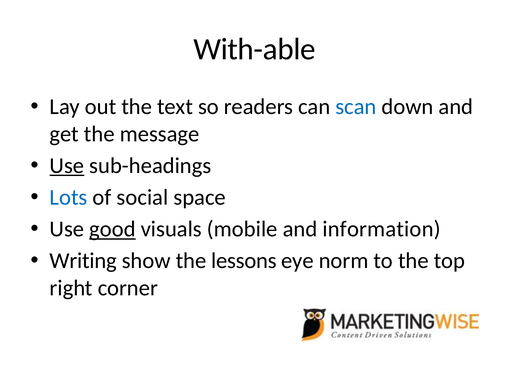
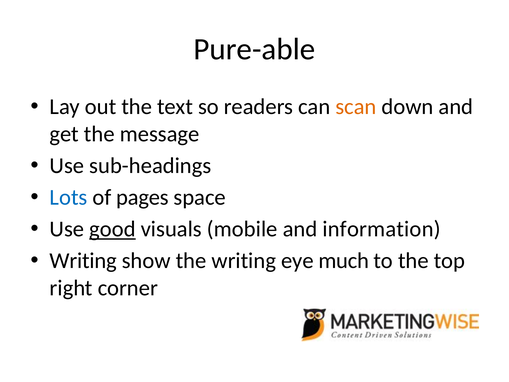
With-able: With-able -> Pure-able (254, 49)
scan colour: blue -> orange (356, 107)
Use underline: present -> none (67, 166)
social: social -> pages (143, 197)
the lessons: lessons -> writing (244, 261)
norm: norm -> much (344, 261)
